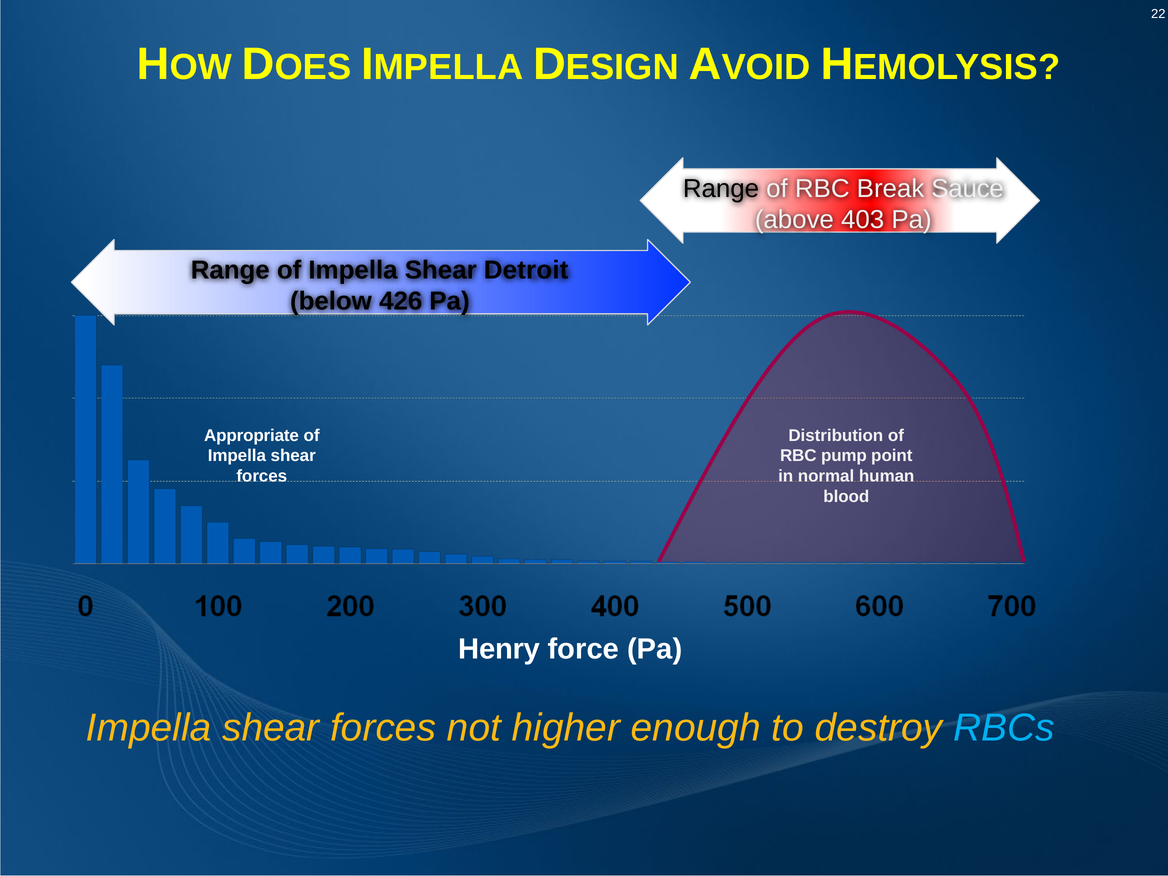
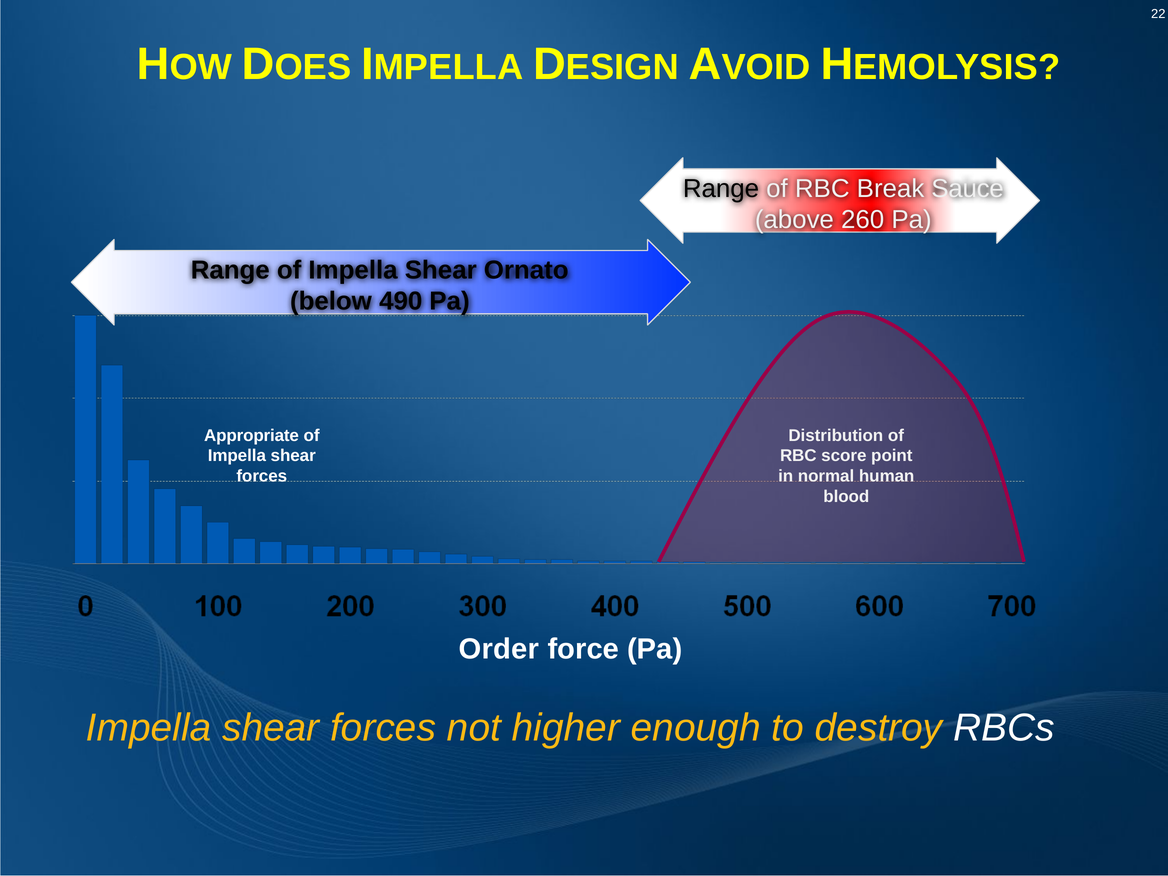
403: 403 -> 260 (863, 220)
Detroit: Detroit -> Ornato (526, 270)
426: 426 -> 490 (401, 301)
pump: pump -> score (844, 456)
Henry: Henry -> Order (499, 649)
RBCs colour: light blue -> white (1004, 728)
